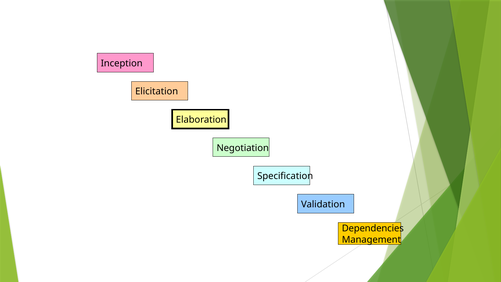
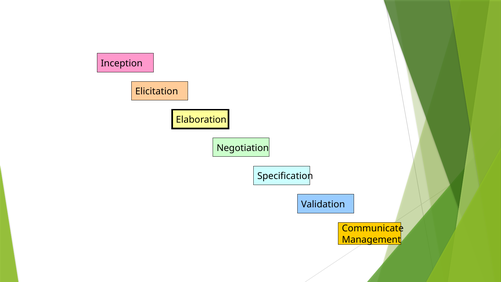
Dependencies: Dependencies -> Communicate (373, 228)
